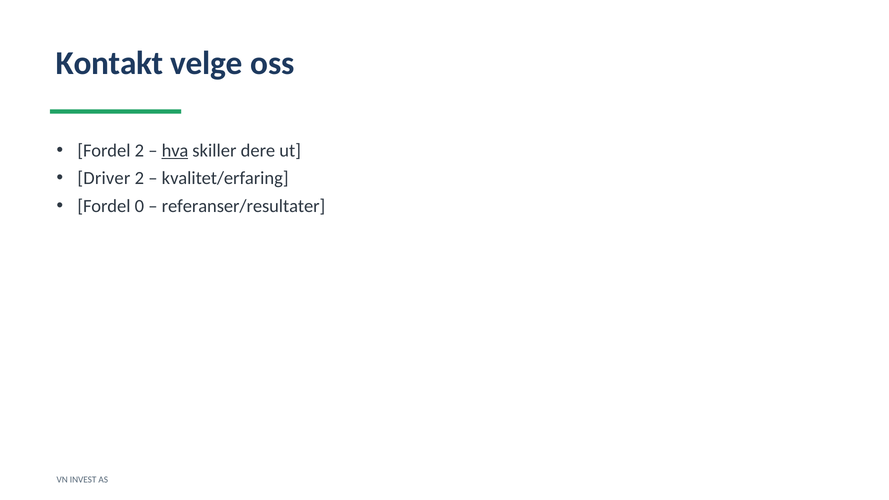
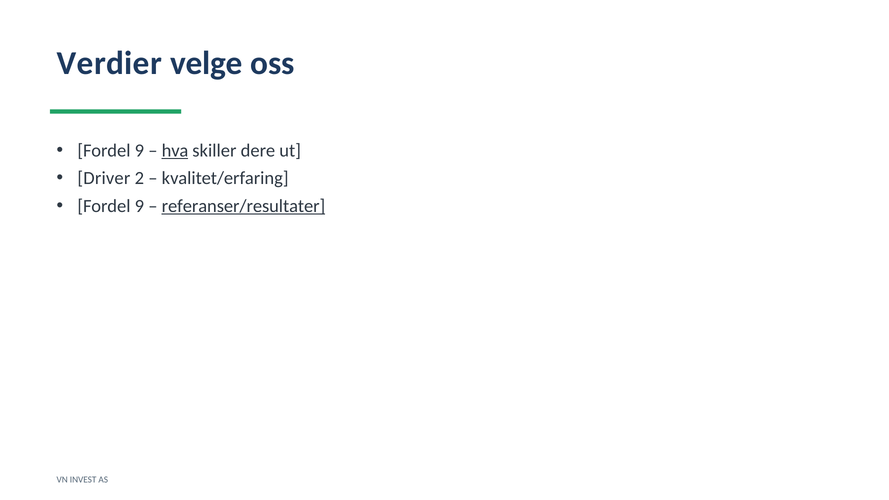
Kontakt: Kontakt -> Verdier (109, 63)
2: 2 -> 9 (139, 151)
0: 0 -> 9 (139, 206)
referanser/resultater underline: none -> present (243, 206)
